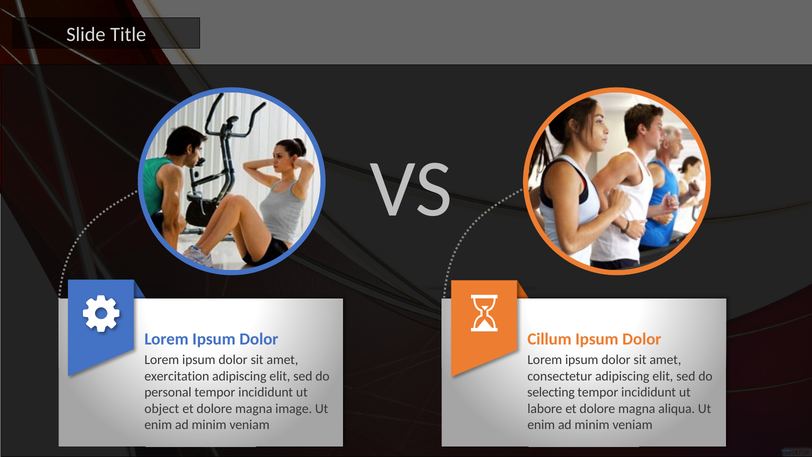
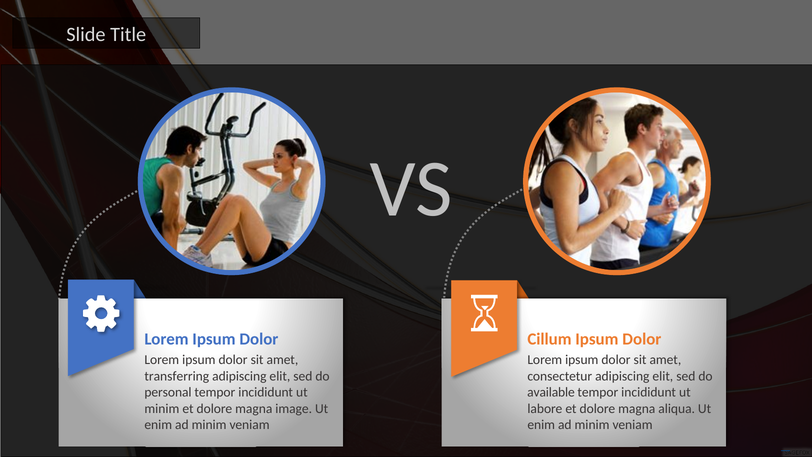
exercitation: exercitation -> transferring (177, 376)
selecting: selecting -> available (551, 392)
object: object -> minim (162, 409)
